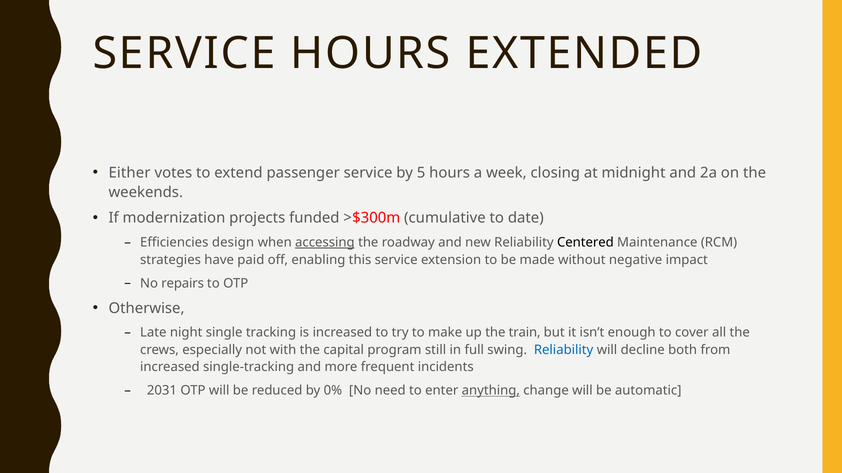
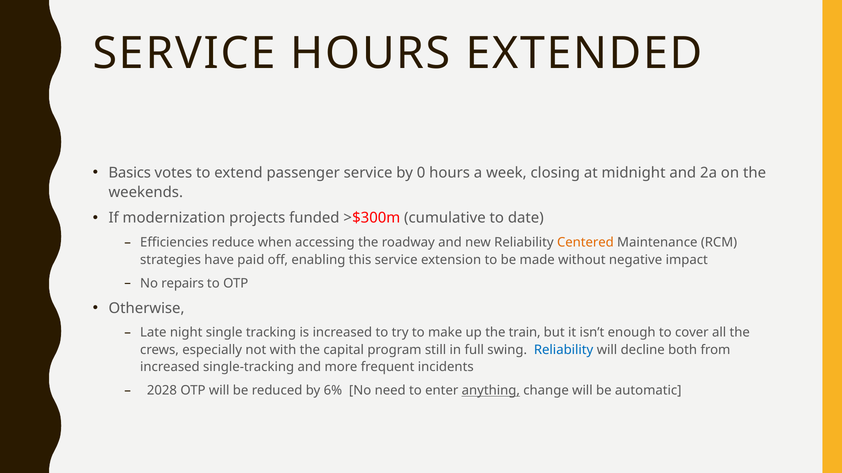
Either: Either -> Basics (130, 173)
5: 5 -> 0 (421, 173)
design: design -> reduce (233, 243)
accessing underline: present -> none (325, 243)
Centered colour: black -> orange (585, 243)
2031: 2031 -> 2028 (162, 391)
0%: 0% -> 6% (333, 391)
